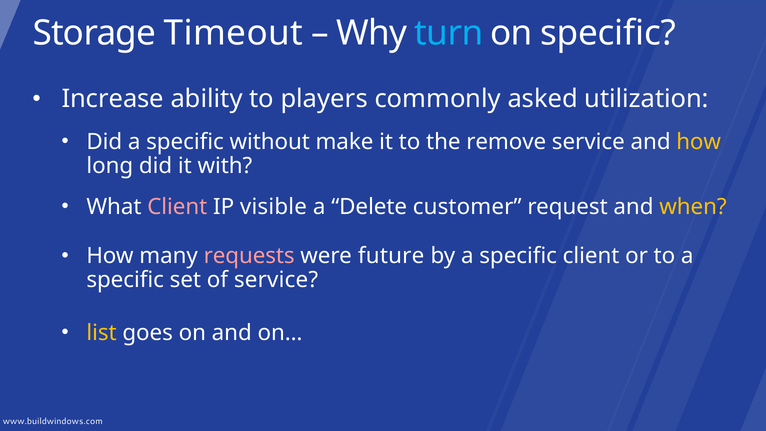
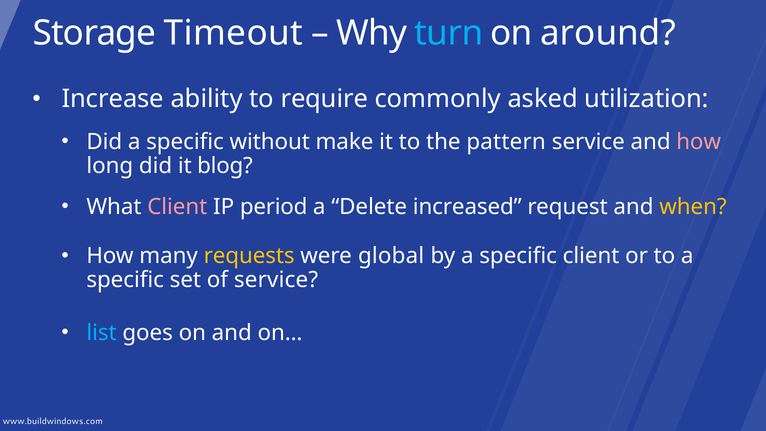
on specific: specific -> around (608, 33)
players: players -> require (324, 99)
remove: remove -> pattern (506, 142)
how colour: yellow -> pink (699, 142)
with: with -> blog (225, 166)
visible: visible -> period (274, 207)
customer: customer -> increased (467, 207)
requests colour: pink -> yellow (249, 256)
future: future -> global (391, 256)
list colour: yellow -> light blue (102, 333)
